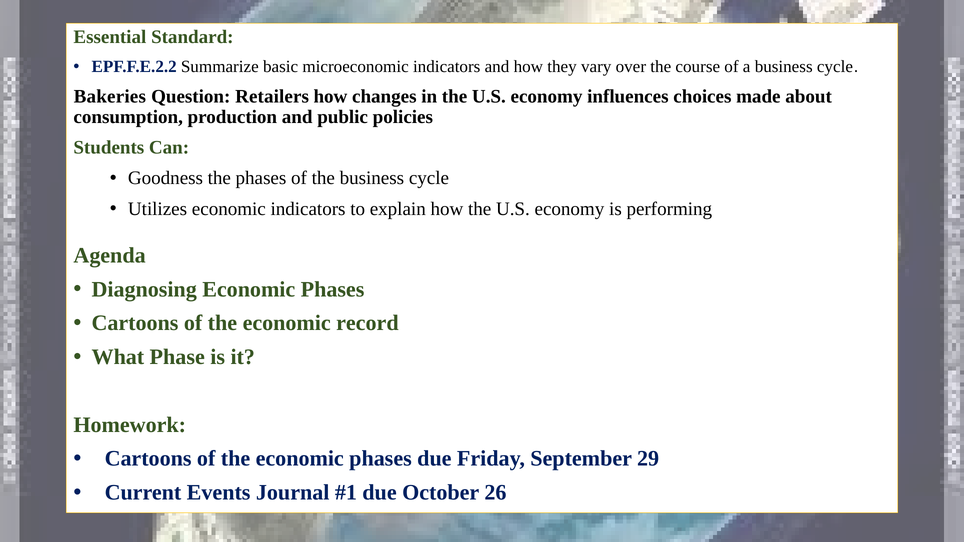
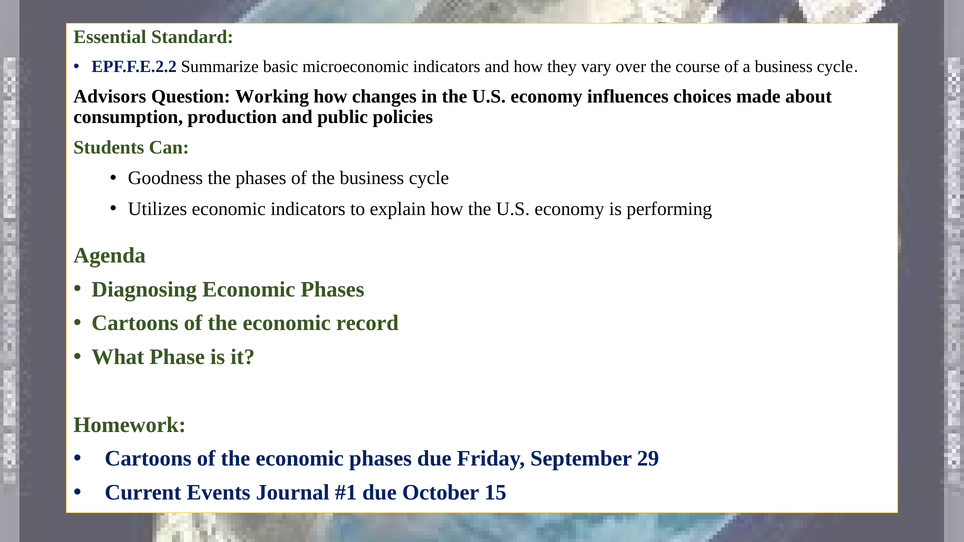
Bakeries: Bakeries -> Advisors (110, 96)
Retailers: Retailers -> Working (272, 96)
26: 26 -> 15 (495, 493)
